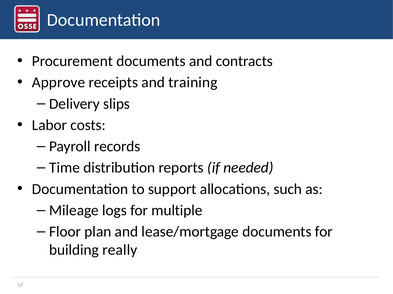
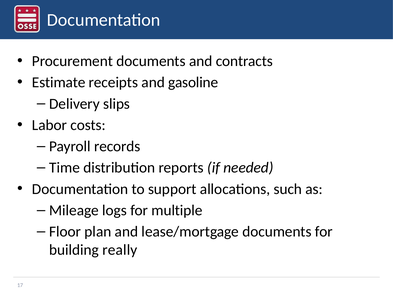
Approve: Approve -> Estimate (59, 83)
training: training -> gasoline (193, 83)
